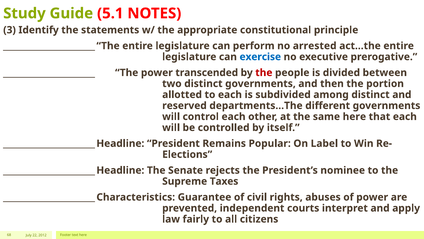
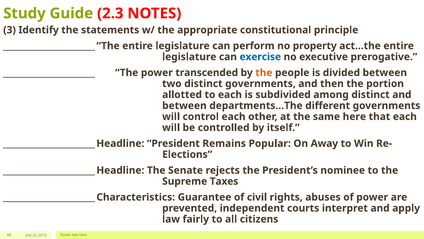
5.1: 5.1 -> 2.3 (110, 13)
arrested: arrested -> property (315, 46)
the colour: red -> orange (264, 73)
reserved: reserved -> between (184, 105)
Label: Label -> Away (324, 143)
